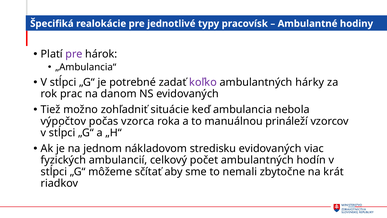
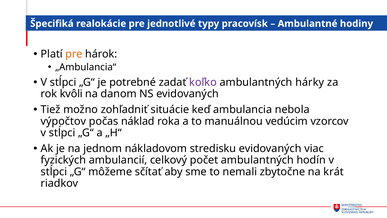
pre colour: purple -> orange (74, 54)
prac: prac -> kvôli (71, 94)
vzorca: vzorca -> náklad (138, 121)
prináleží: prináleží -> vedúcim (287, 121)
